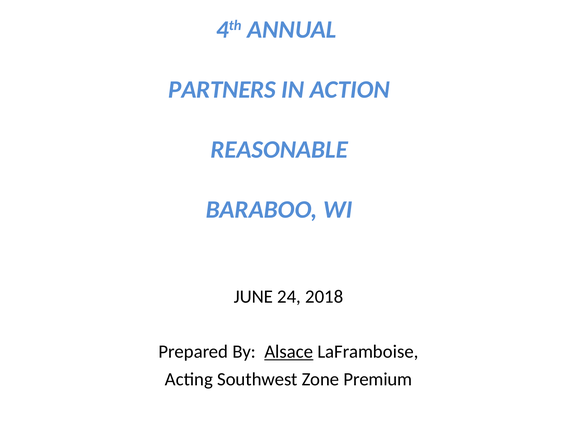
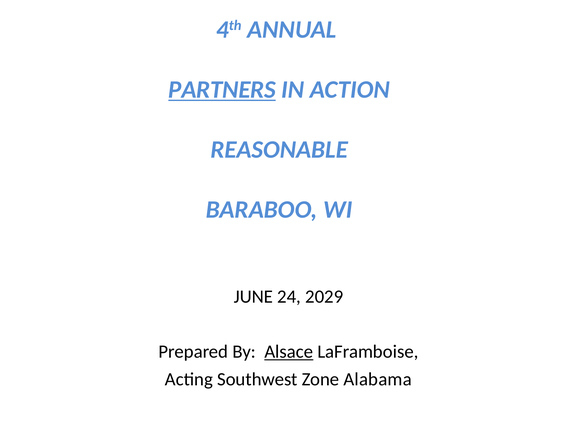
PARTNERS underline: none -> present (222, 90)
2018: 2018 -> 2029 (324, 297)
Premium: Premium -> Alabama (378, 379)
